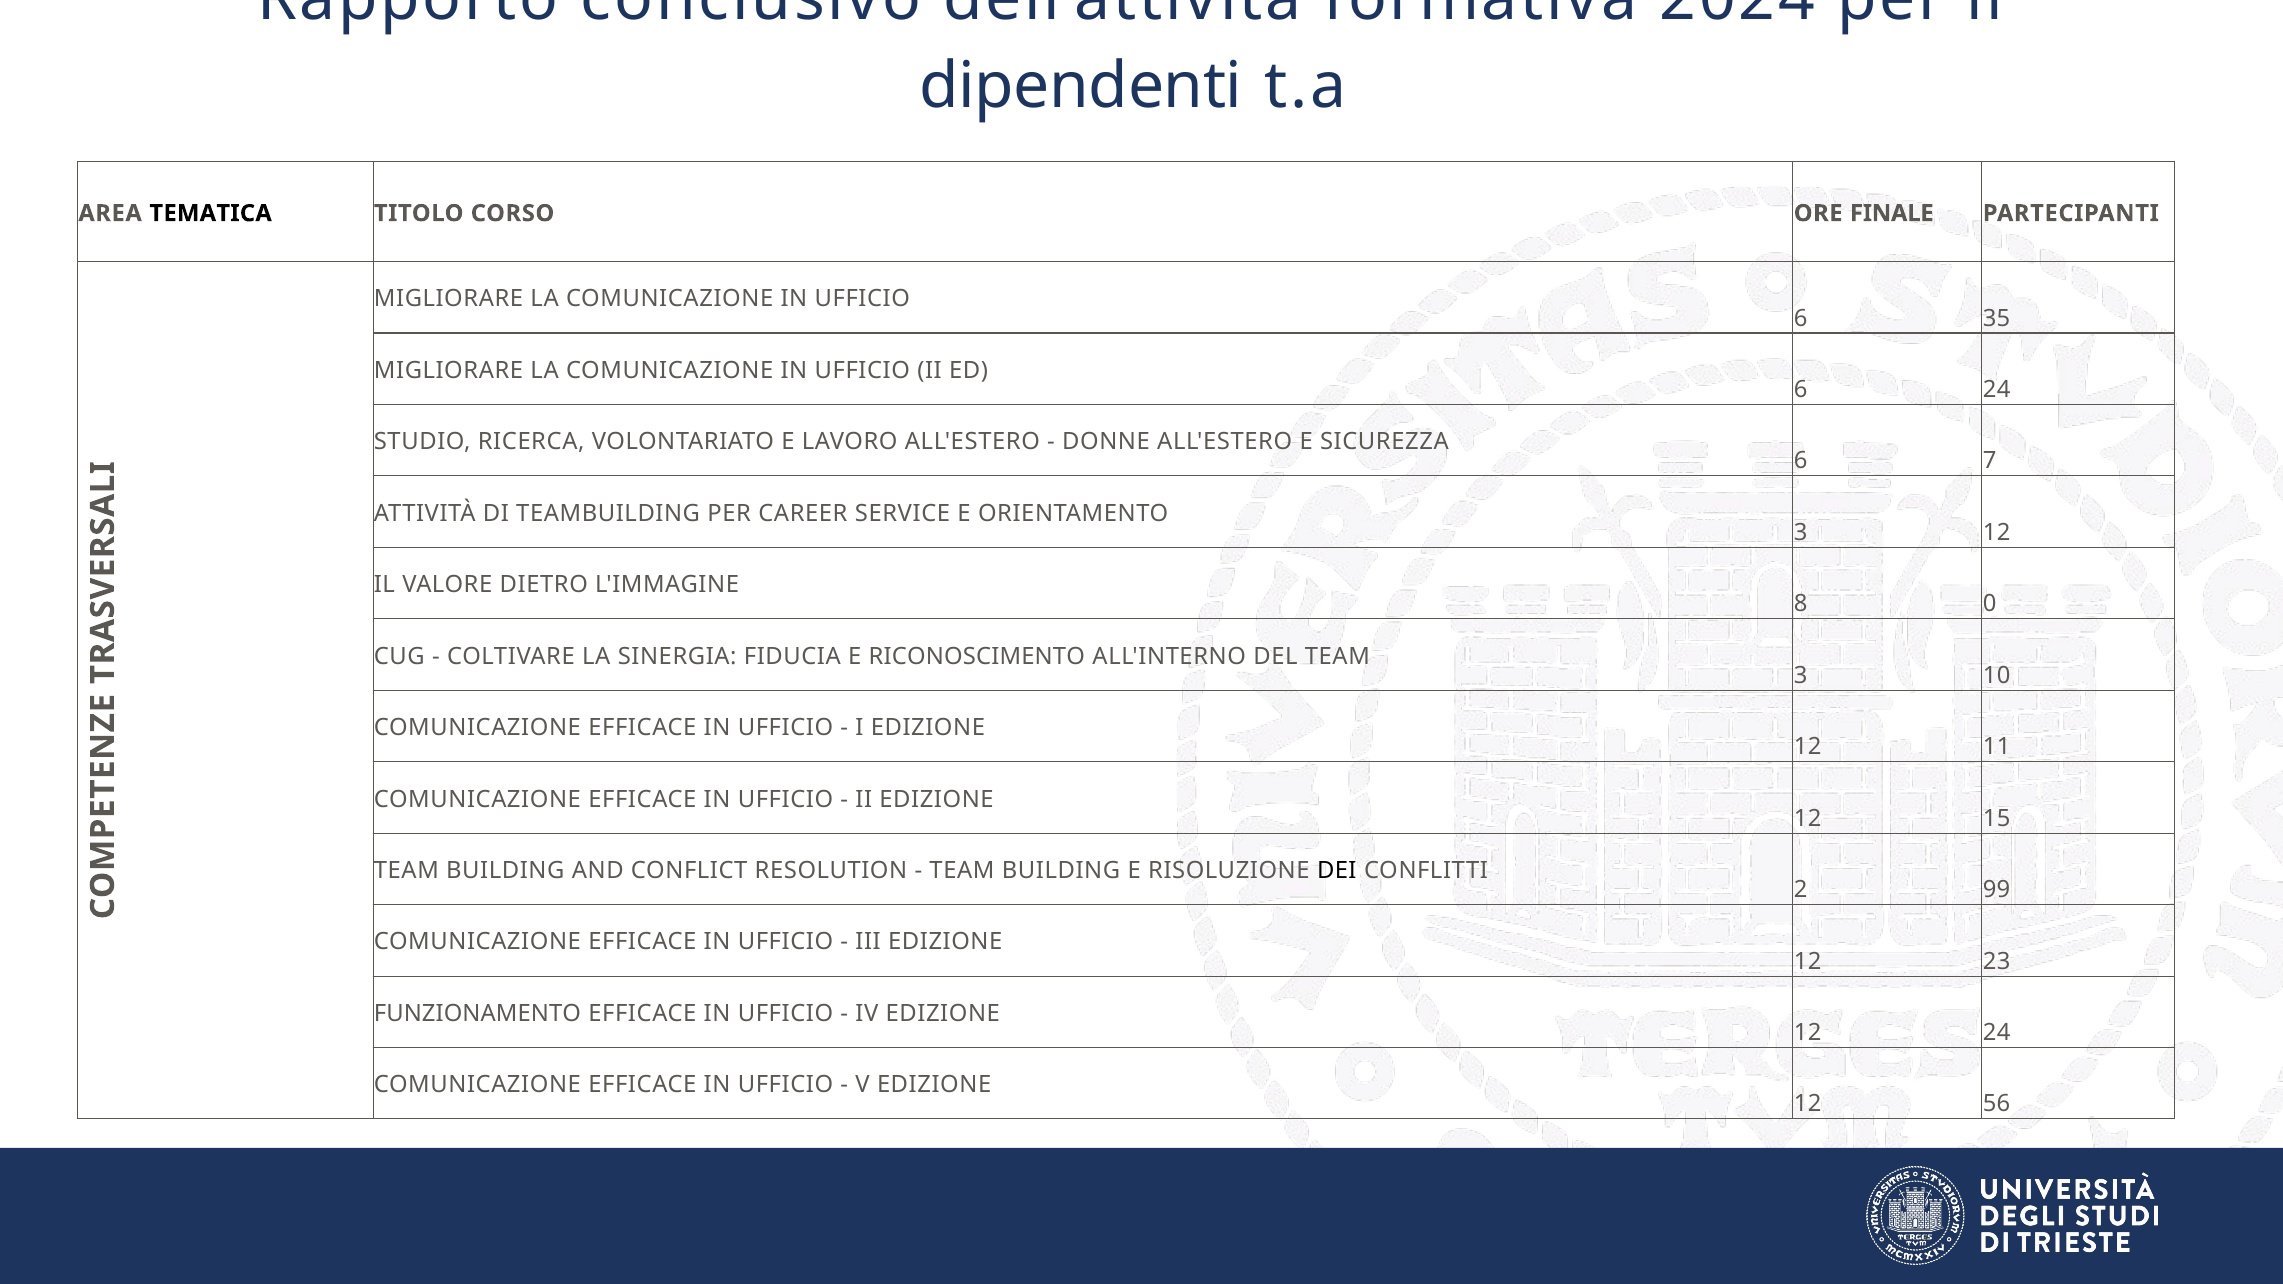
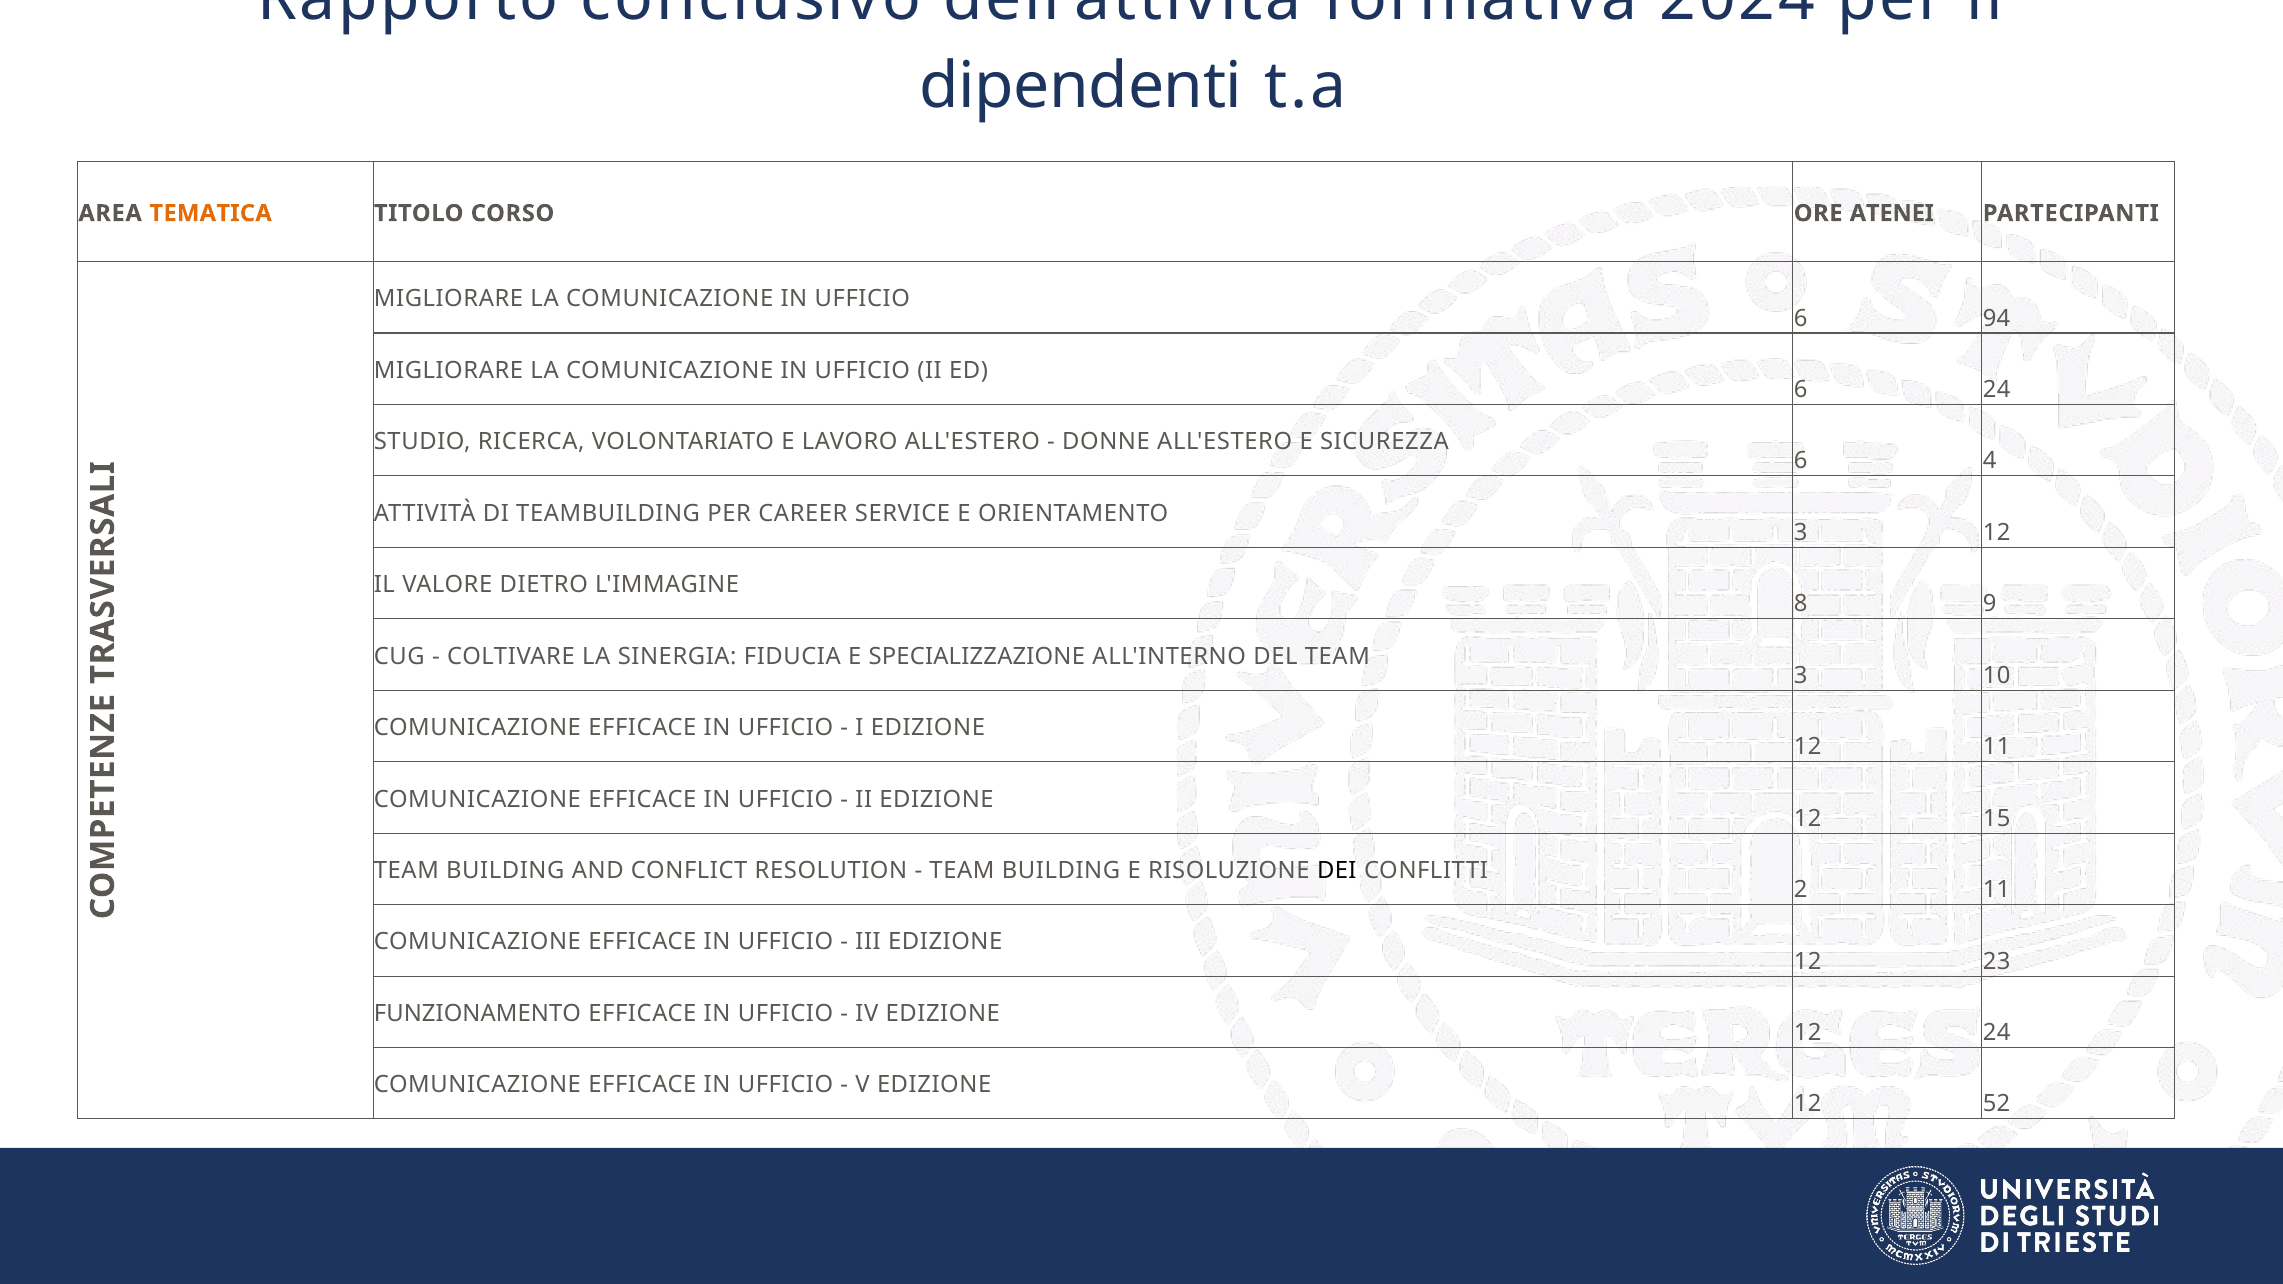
TEMATICA colour: black -> orange (211, 213)
FINALE: FINALE -> ATENEI (1892, 213)
35: 35 -> 94 (1997, 318)
7: 7 -> 4 (1990, 461)
0: 0 -> 9 (1990, 604)
RICONOSCIMENTO: RICONOSCIMENTO -> SPECIALIZZAZIONE (977, 656)
2 99: 99 -> 11 (1997, 890)
56: 56 -> 52 (1997, 1104)
